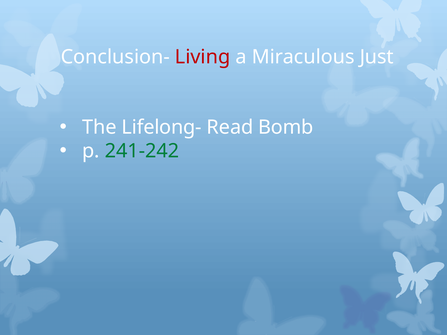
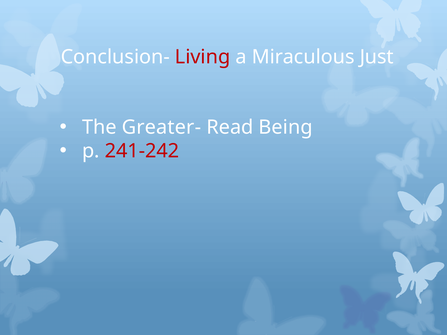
Lifelong-: Lifelong- -> Greater- (161, 127)
Bomb: Bomb -> Being (286, 127)
241-242 colour: green -> red (142, 151)
